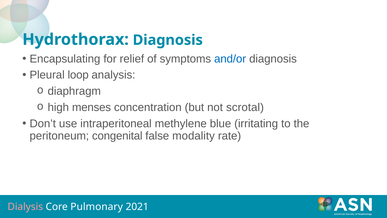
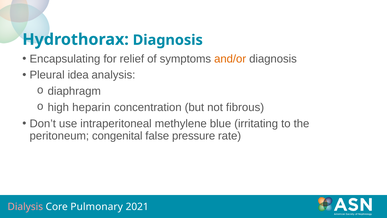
and/or colour: blue -> orange (230, 59)
loop: loop -> idea (78, 75)
menses: menses -> heparin (91, 107)
scrotal: scrotal -> fibrous (245, 107)
modality: modality -> pressure (194, 136)
